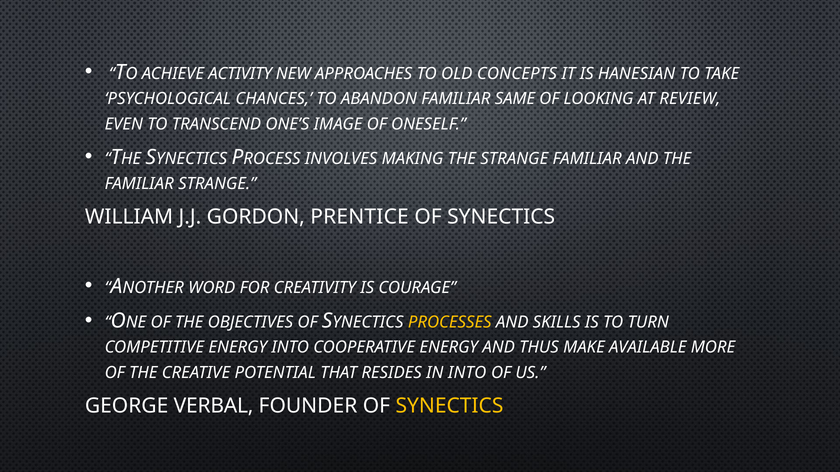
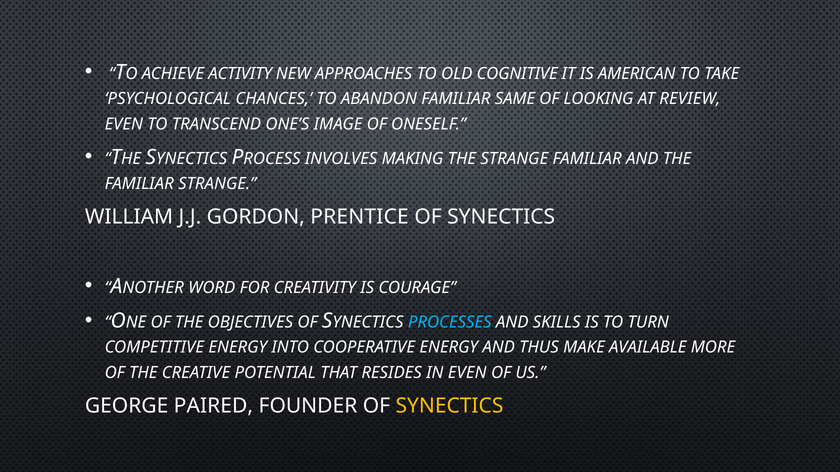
CONCEPTS: CONCEPTS -> COGNITIVE (517, 74)
HANESIAN: HANESIAN -> AMERICAN (637, 74)
PROCESSES colour: yellow -> light blue (450, 323)
IN INTO: INTO -> EVEN (467, 373)
VERBAL: VERBAL -> PAIRED (213, 406)
